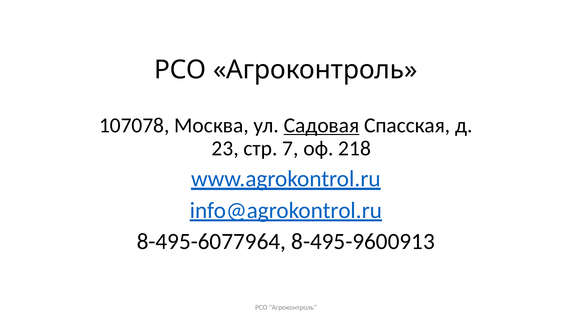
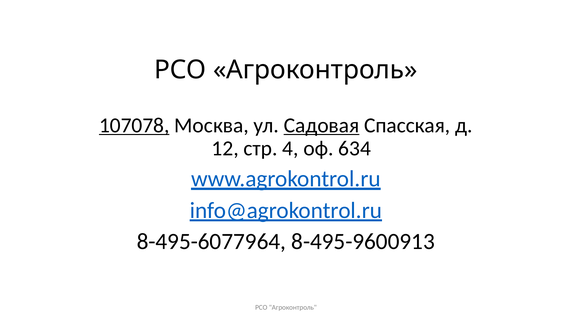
107078 underline: none -> present (134, 125)
23: 23 -> 12 (225, 148)
7: 7 -> 4 (290, 148)
218: 218 -> 634 (355, 148)
